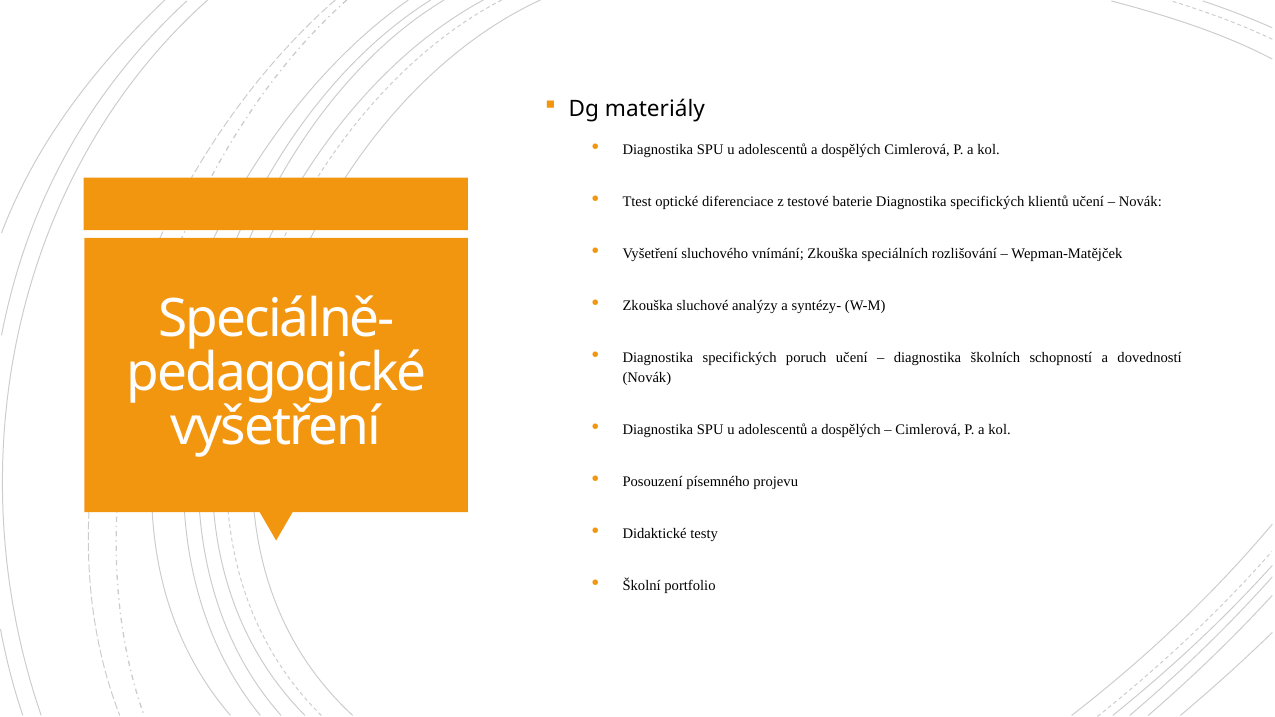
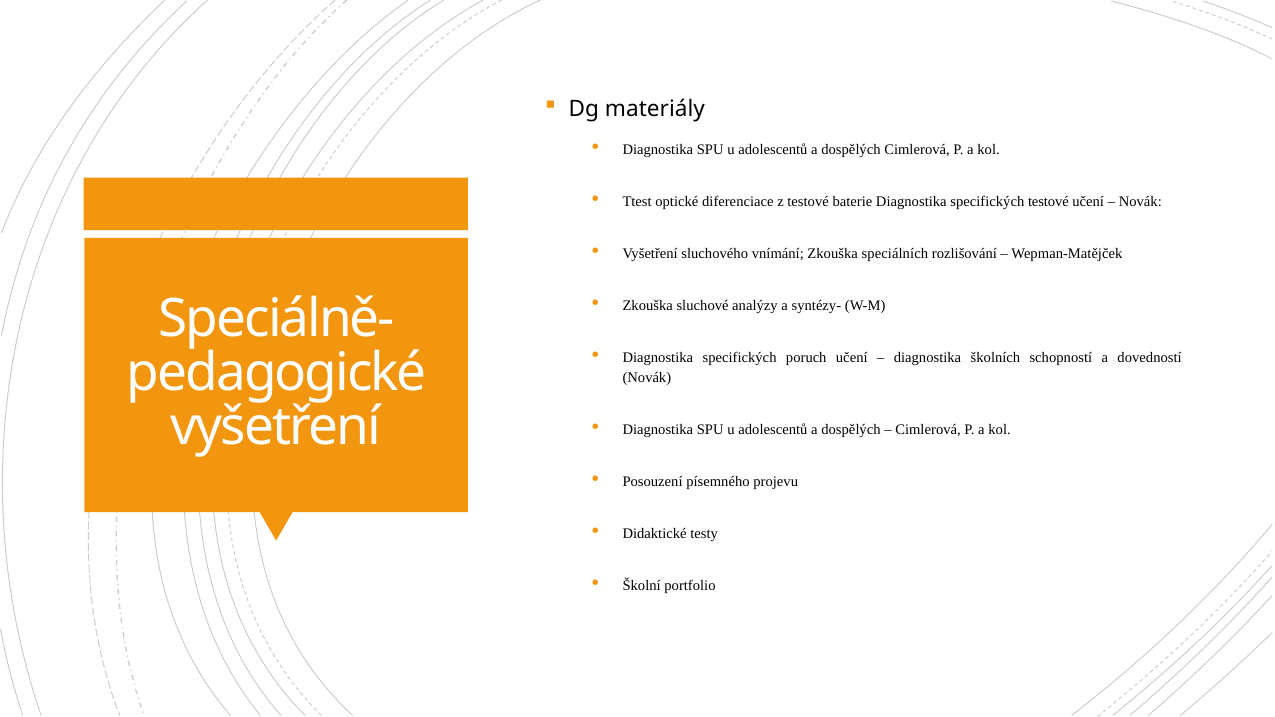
specifických klientů: klientů -> testové (1048, 202)
